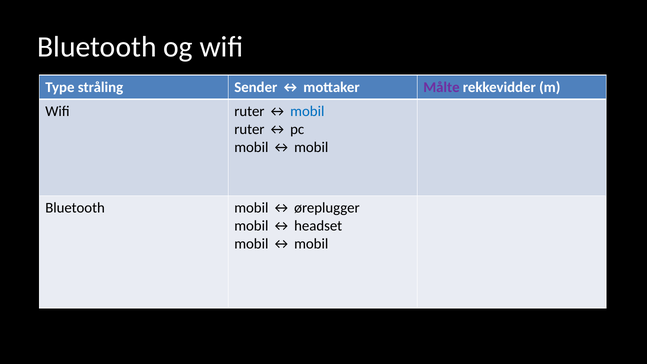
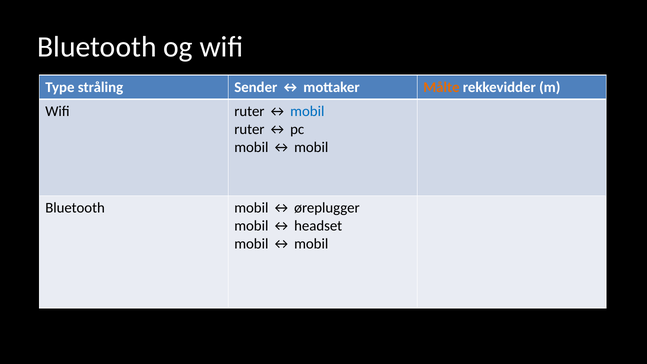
Målte colour: purple -> orange (441, 87)
